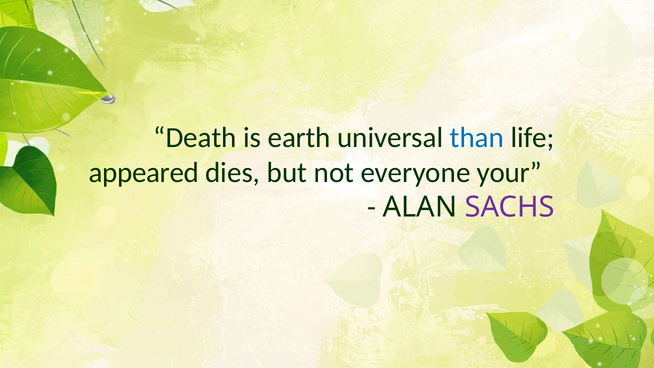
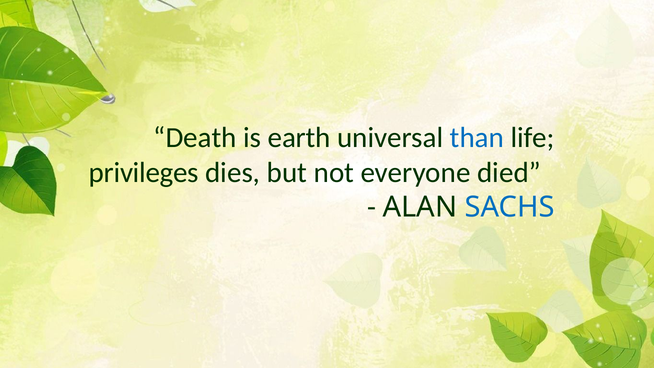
appeared: appeared -> privileges (144, 172)
your: your -> died (509, 172)
SACHS colour: purple -> blue (510, 207)
